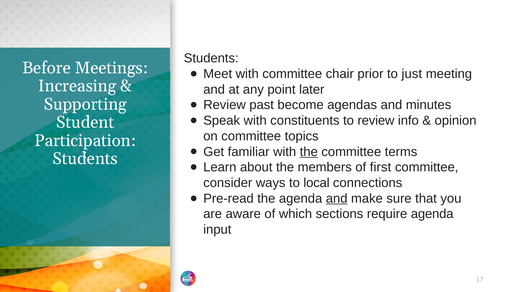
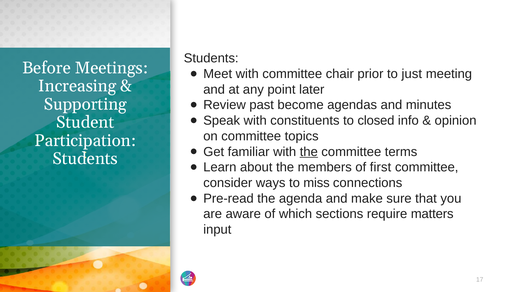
to review: review -> closed (376, 121)
local: local -> miss (317, 183)
and underline: present -> none (337, 198)
require agenda: agenda -> matters (432, 214)
